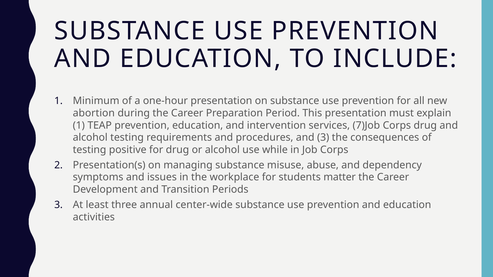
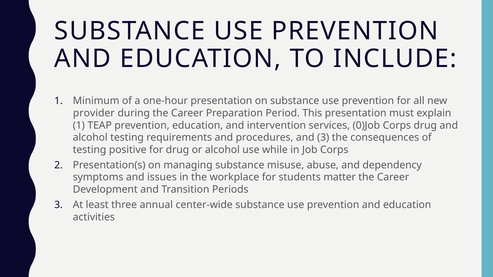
abortion: abortion -> provider (94, 113)
7)Job: 7)Job -> 0)Job (366, 125)
